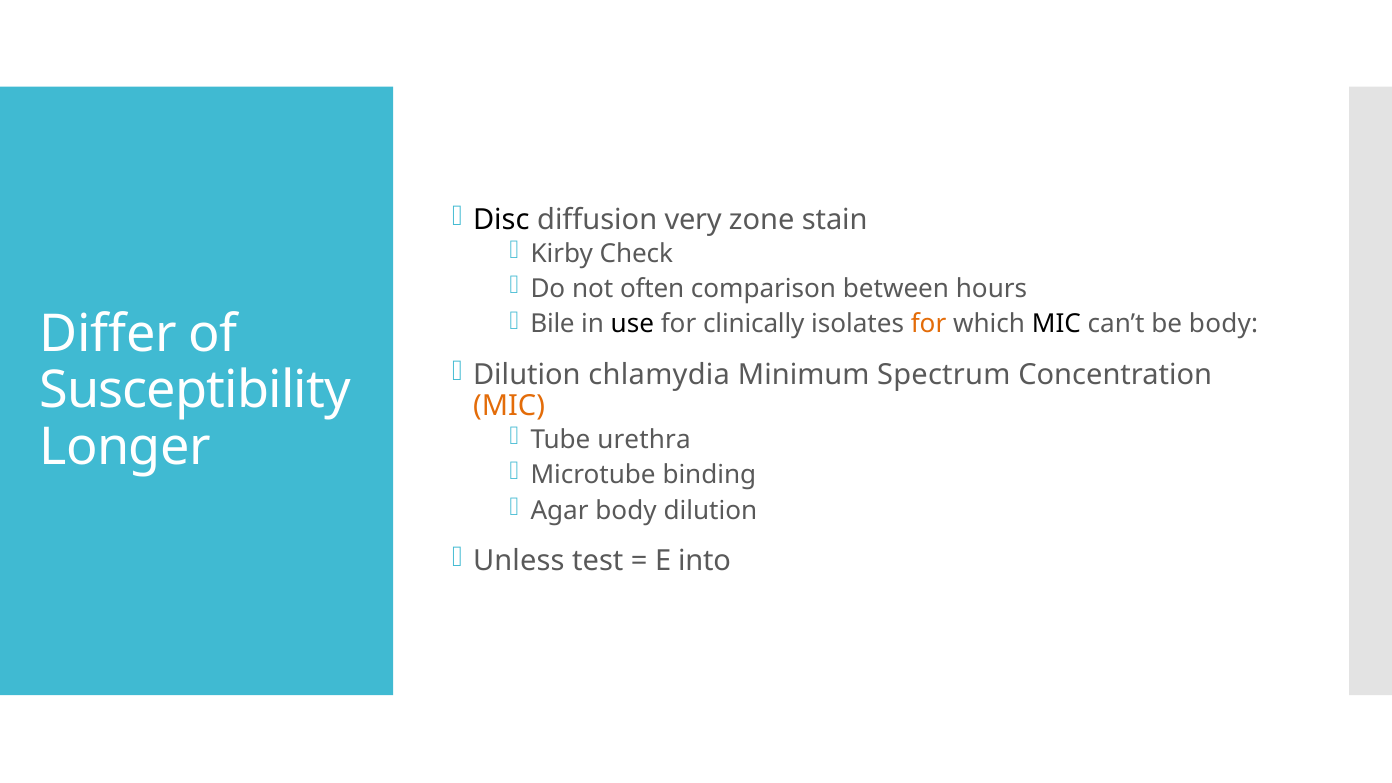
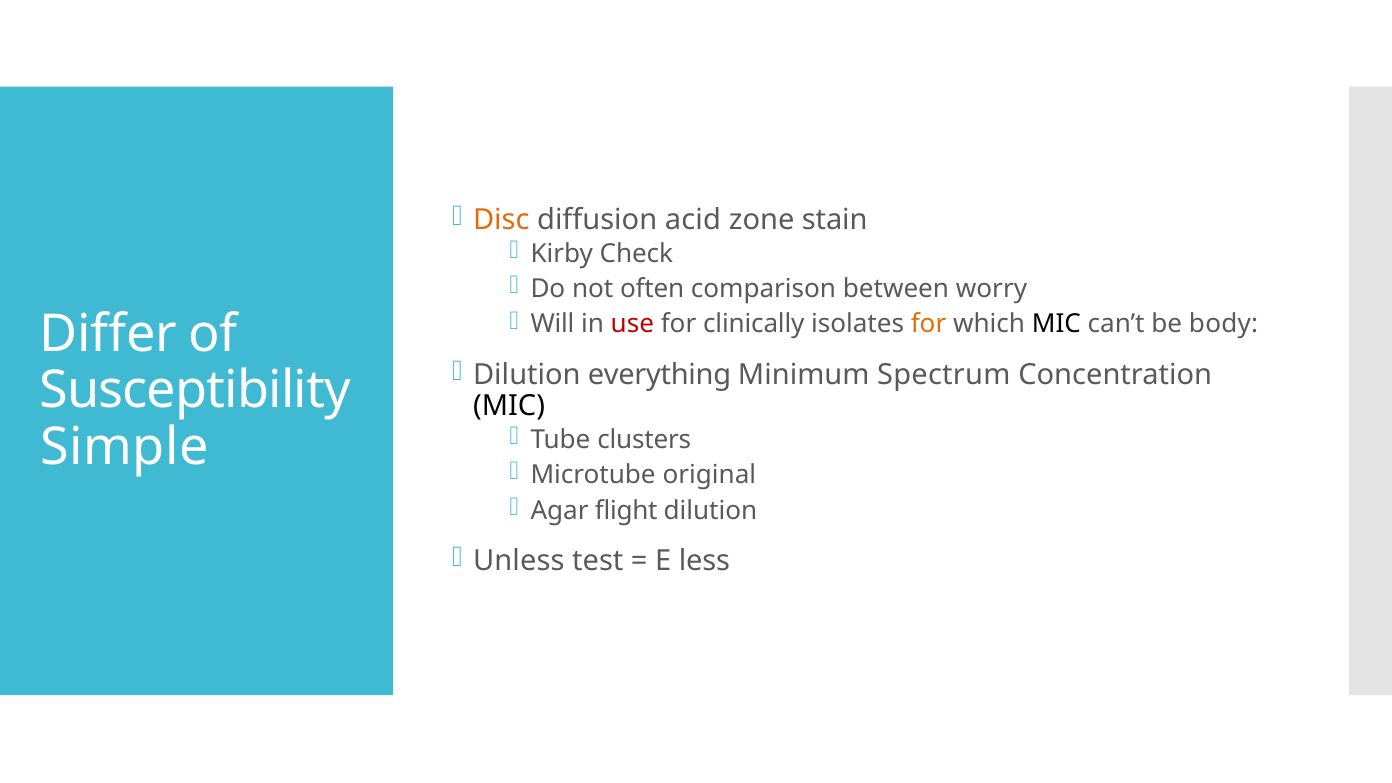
Disc colour: black -> orange (501, 220)
very: very -> acid (693, 220)
hours: hours -> worry (992, 289)
Bile: Bile -> Will (552, 324)
use colour: black -> red (632, 324)
chlamydia: chlamydia -> everything (660, 375)
MIC colour: orange -> black (509, 406)
urethra: urethra -> clusters (644, 440)
Longer: Longer -> Simple (125, 447)
binding: binding -> original (709, 475)
Agar body: body -> flight (626, 511)
into: into -> less (704, 561)
